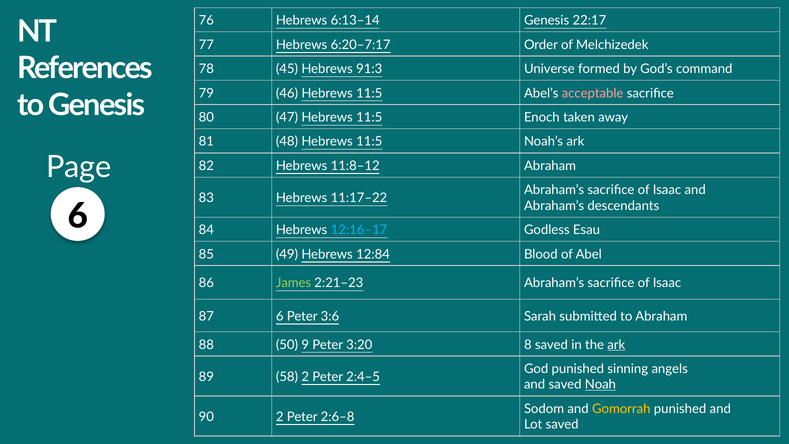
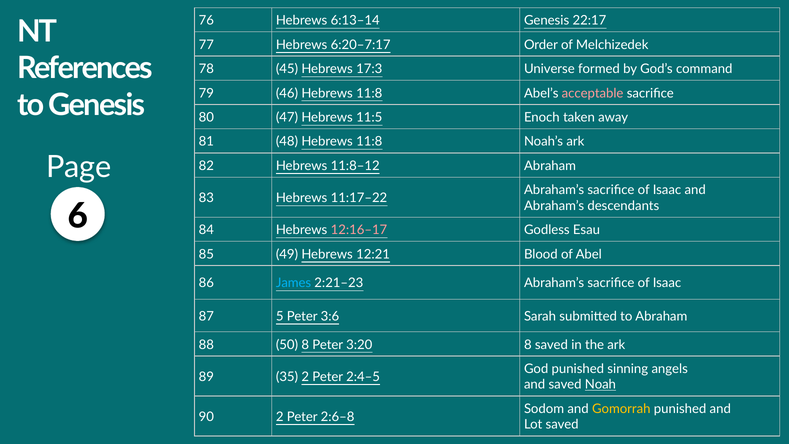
91:3: 91:3 -> 17:3 (369, 69)
46 Hebrews 11:5: 11:5 -> 11:8 (369, 93)
48 Hebrews 11:5: 11:5 -> 11:8 (369, 142)
12:16–17 colour: light blue -> pink (359, 230)
12:84: 12:84 -> 12:21 (373, 254)
James colour: light green -> light blue (294, 283)
87 6: 6 -> 5 (280, 316)
50 9: 9 -> 8 (305, 345)
ark underline: present -> none (616, 345)
58: 58 -> 35 (287, 377)
